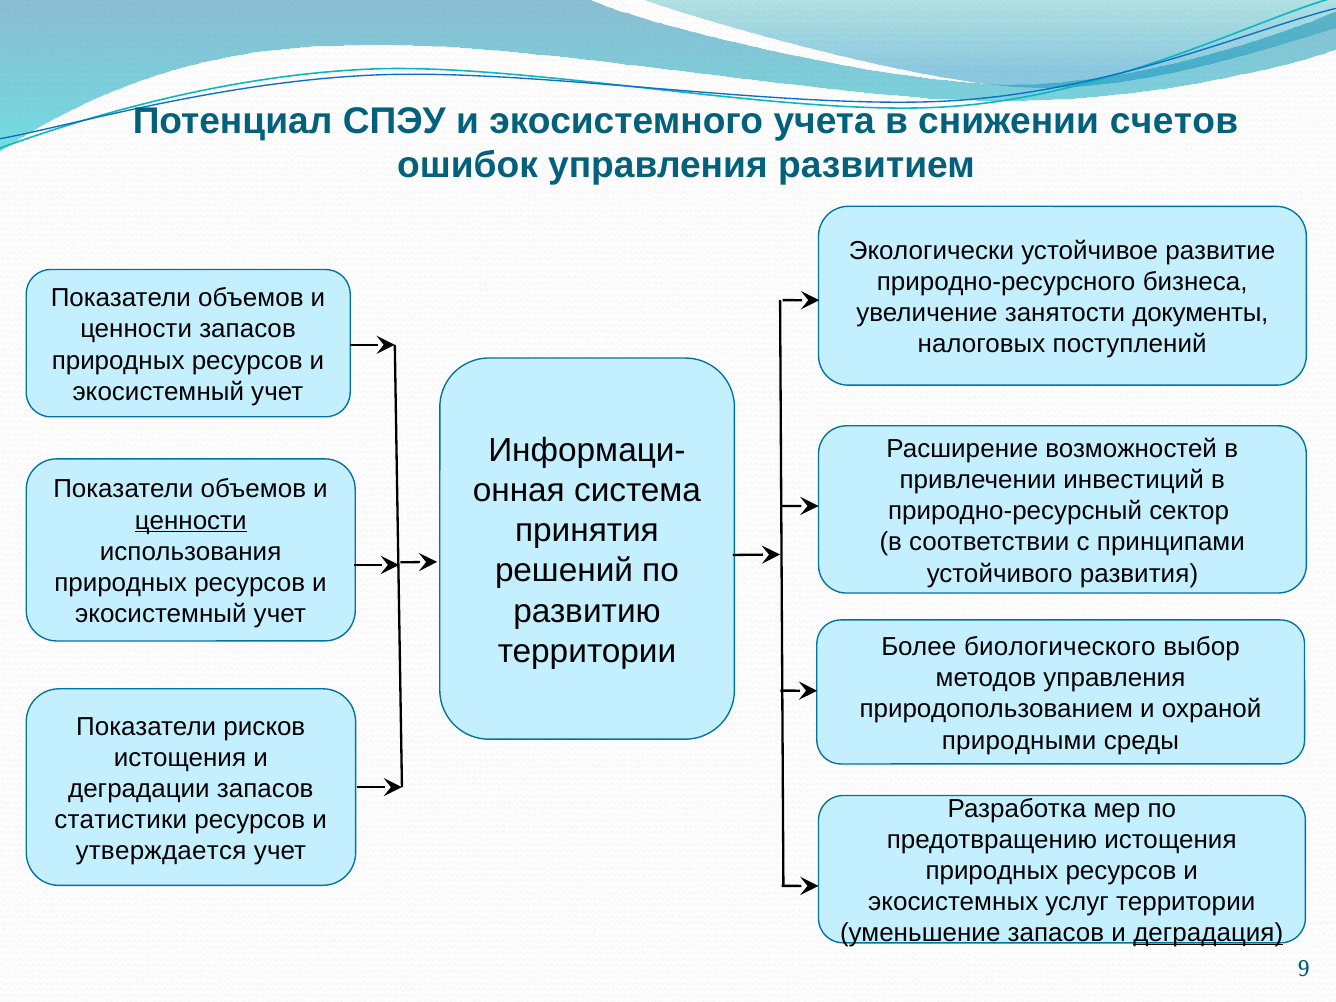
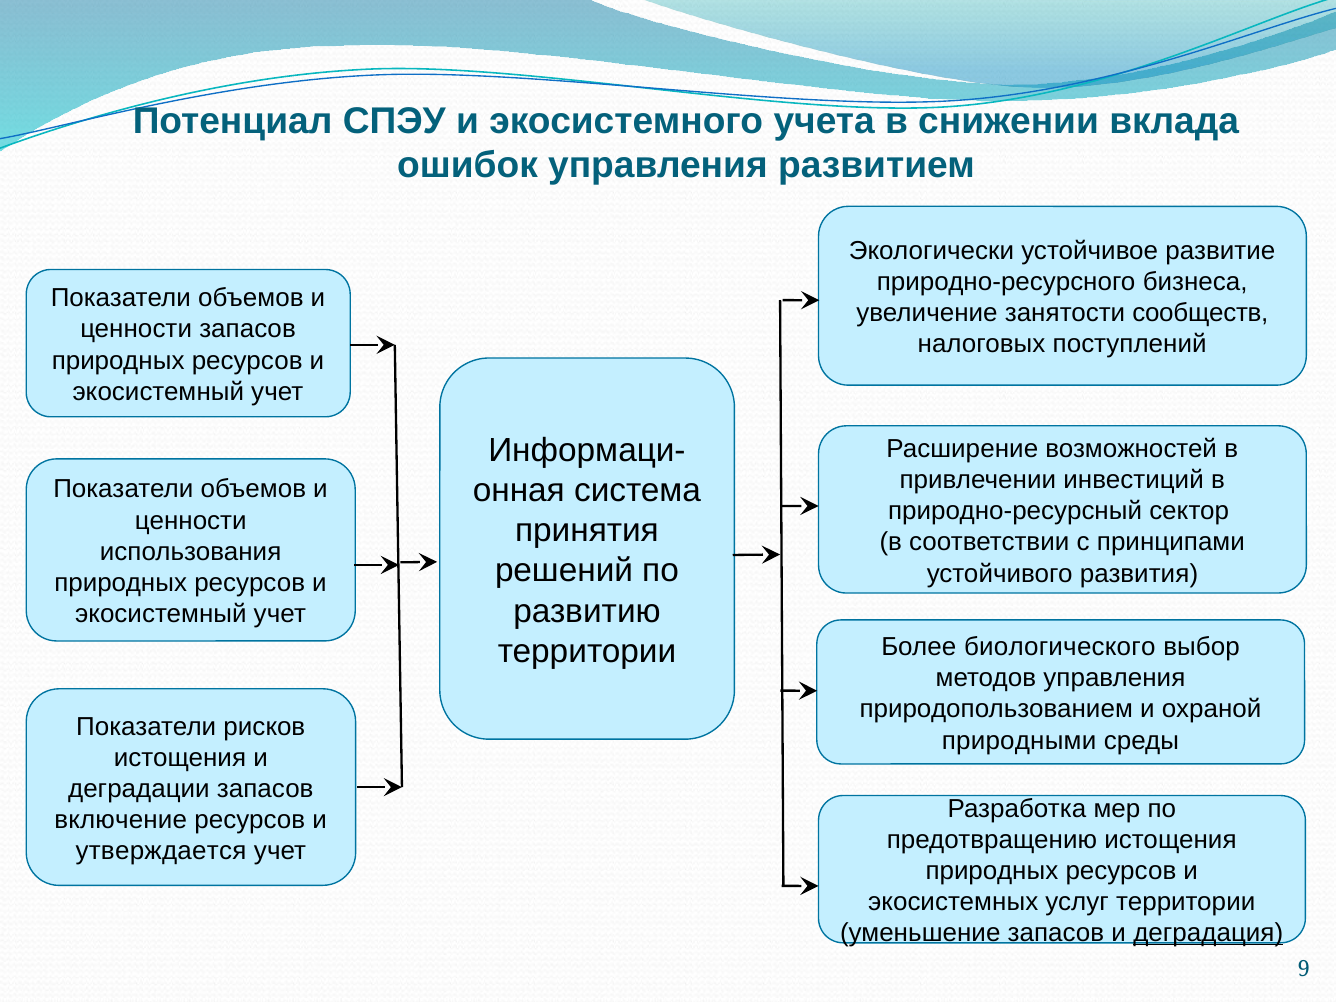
счетов: счетов -> вклада (1174, 121)
документы: документы -> сообществ (1200, 313)
ценности underline: present -> none (191, 521)
статистики: статистики -> включение (121, 820)
